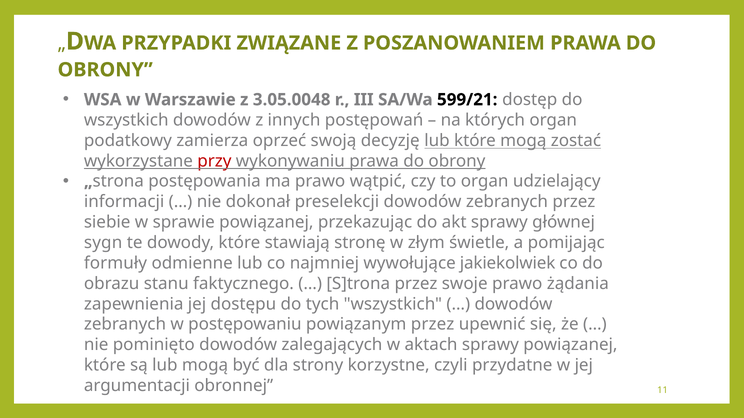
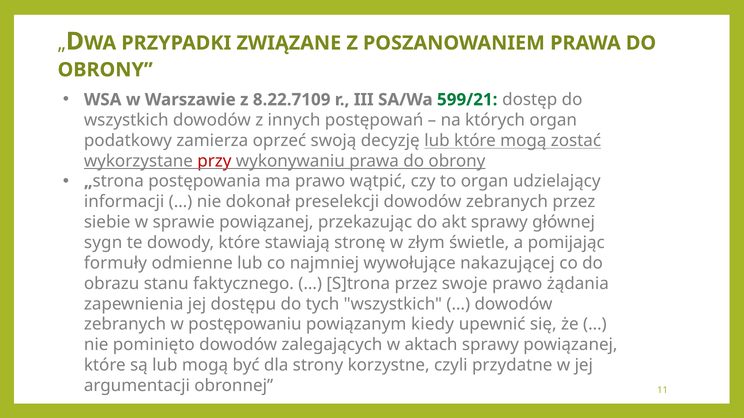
3.05.0048: 3.05.0048 -> 8.22.7109 (292, 100)
599/21 colour: black -> green (467, 100)
jakiekolwiek: jakiekolwiek -> nakazującej (507, 263)
powiązanym przez: przez -> kiedy (433, 325)
